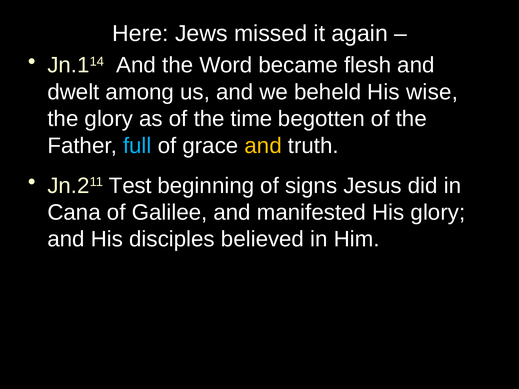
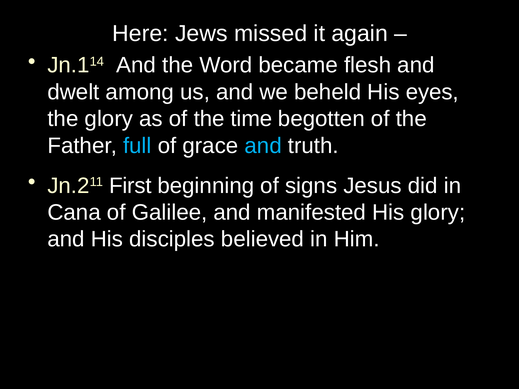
wise: wise -> eyes (432, 92)
and colour: yellow -> light blue (263, 146)
Test: Test -> First (130, 186)
